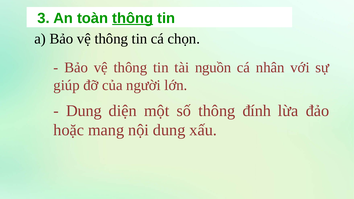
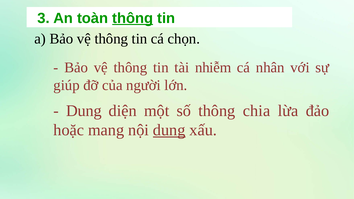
nguồn: nguồn -> nhiễm (213, 68)
đính: đính -> chia (257, 111)
dung underline: none -> present (169, 130)
